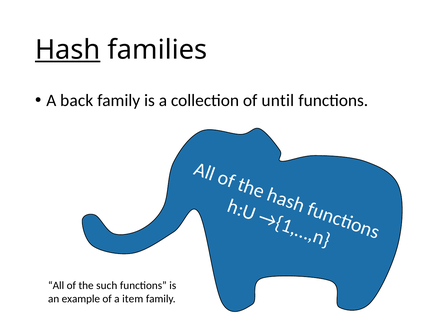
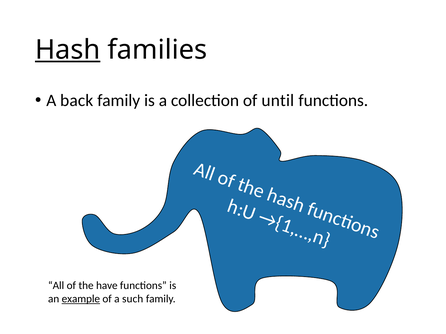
such: such -> have (107, 286)
example underline: none -> present (81, 299)
item: item -> such (133, 299)
